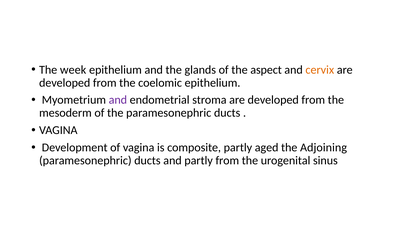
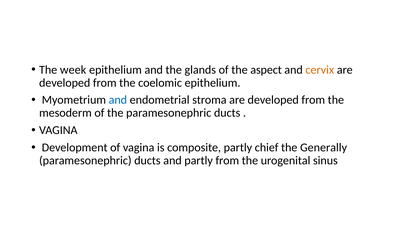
and colour: purple -> blue (118, 100)
aged: aged -> chief (267, 147)
Adjoining: Adjoining -> Generally (324, 147)
